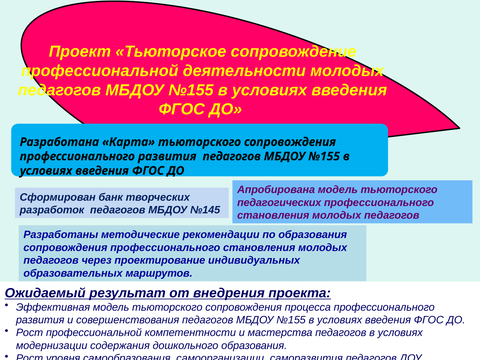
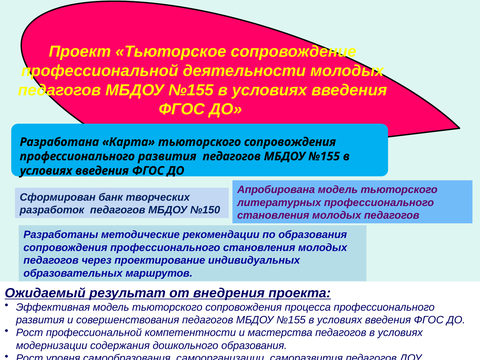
педагогических: педагогических -> литературных (279, 203)
№145: №145 -> №150 (205, 210)
